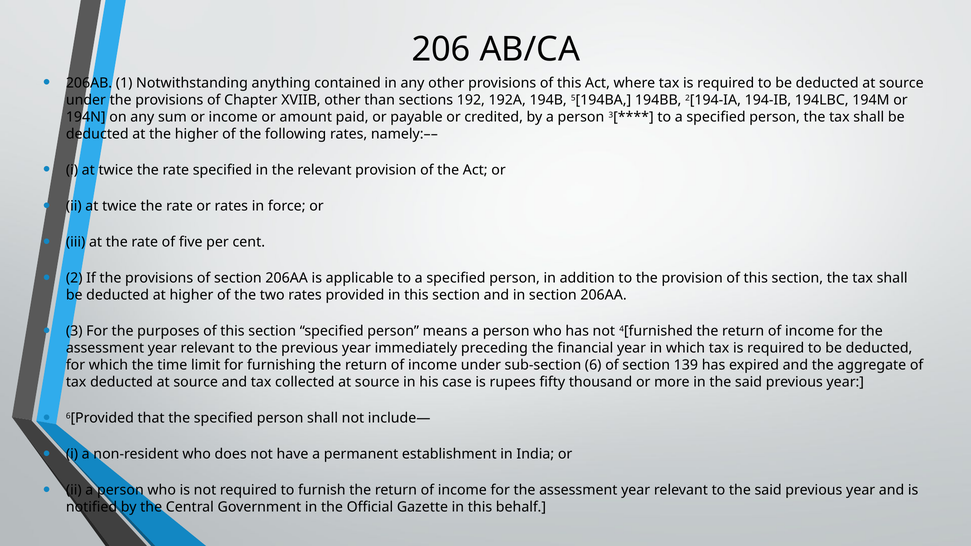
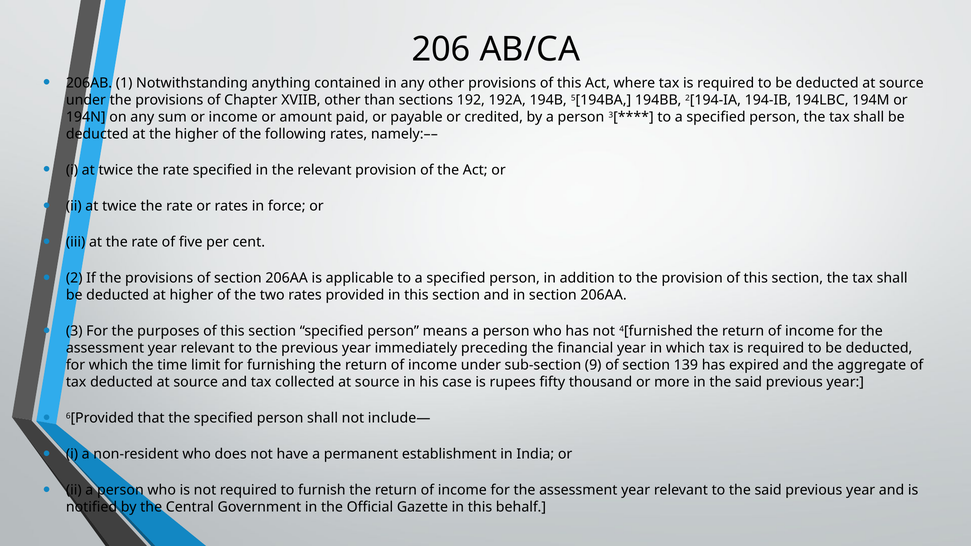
6: 6 -> 9 (593, 365)
